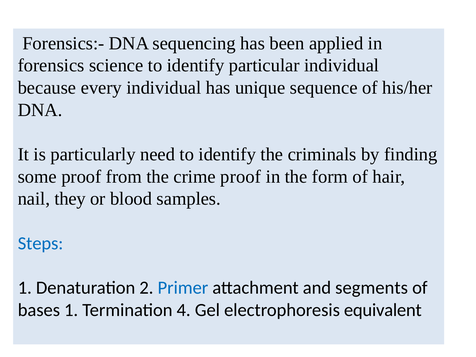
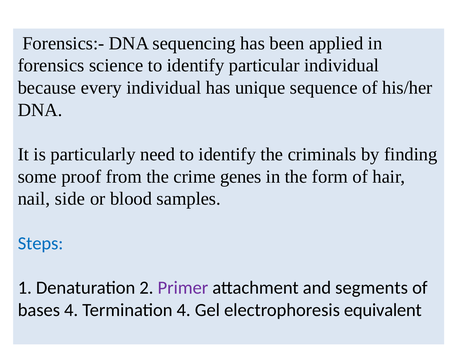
crime proof: proof -> genes (241, 177)
they: they -> side (70, 199)
Primer colour: blue -> purple (183, 288)
bases 1: 1 -> 4 (71, 310)
